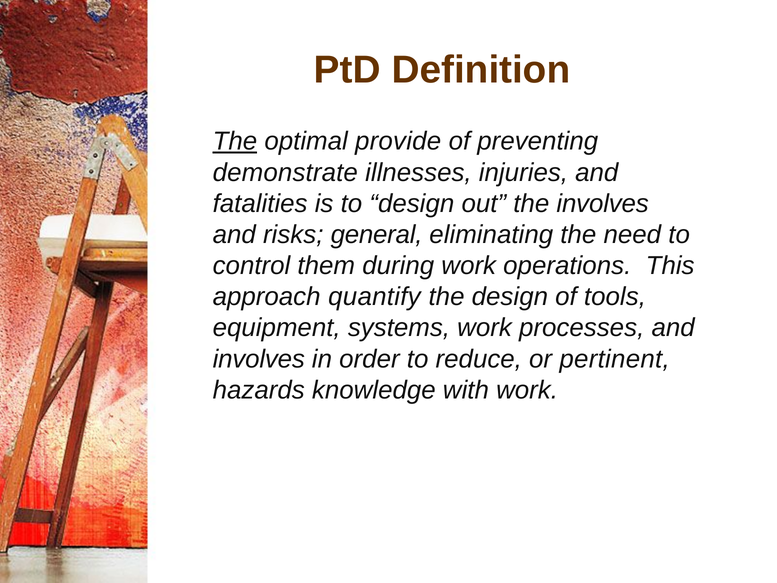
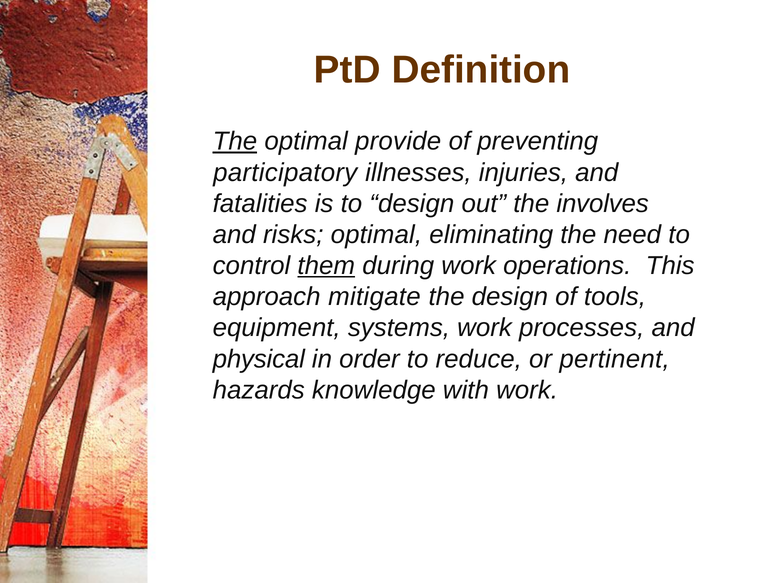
demonstrate: demonstrate -> participatory (285, 172)
risks general: general -> optimal (376, 235)
them underline: none -> present (326, 266)
quantify: quantify -> mitigate (374, 297)
involves: involves -> physical (259, 359)
